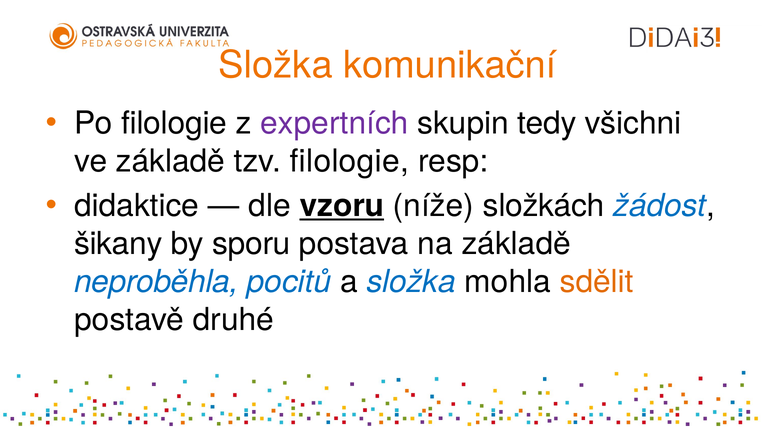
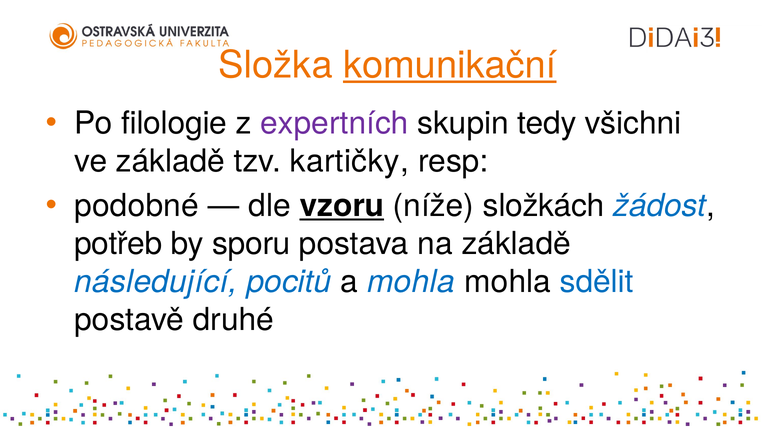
komunikační underline: none -> present (450, 65)
tzv filologie: filologie -> kartičky (349, 162)
didaktice: didaktice -> podobné (137, 206)
šikany: šikany -> potřeb (118, 244)
neproběhla: neproběhla -> následující (156, 282)
a složka: složka -> mohla (411, 282)
sdělit colour: orange -> blue (597, 282)
